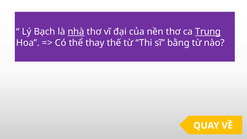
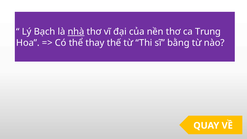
Trung underline: present -> none (208, 32)
